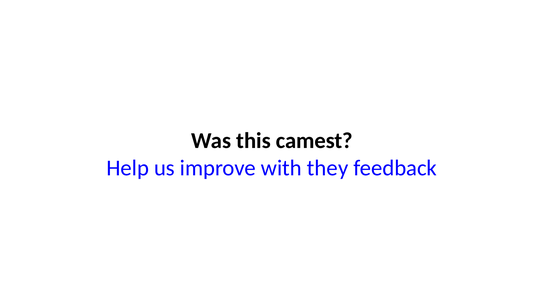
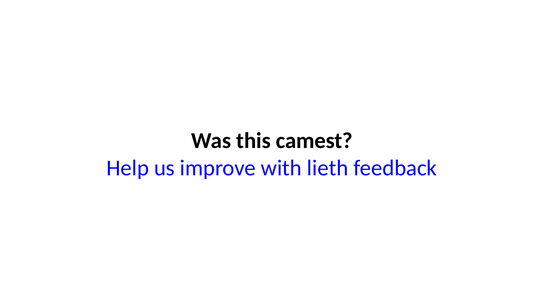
they: they -> lieth (328, 168)
